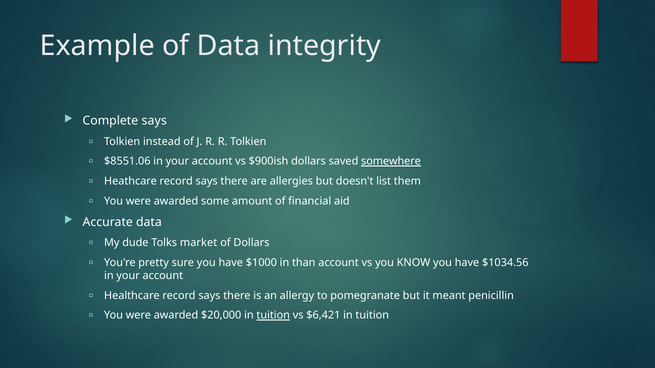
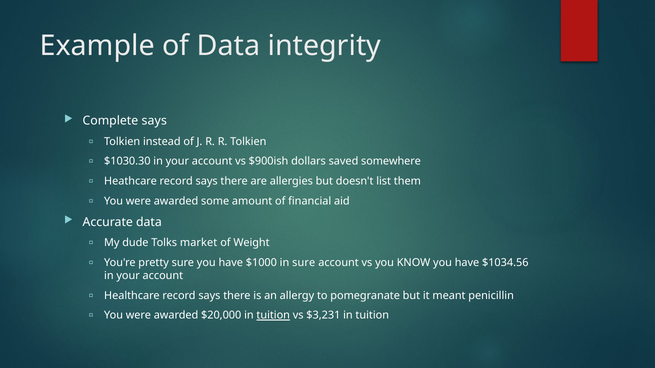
$8551.06: $8551.06 -> $1030.30 (127, 162)
somewhere underline: present -> none (391, 162)
of Dollars: Dollars -> Weight (252, 243)
in than: than -> sure (304, 263)
$6,421: $6,421 -> $3,231 (323, 316)
